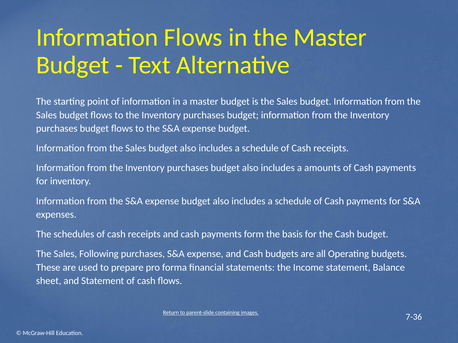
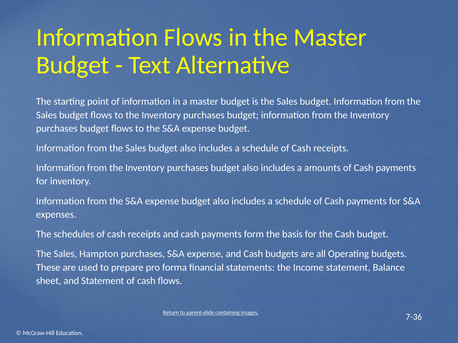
Following: Following -> Hampton (99, 254)
